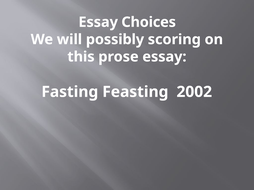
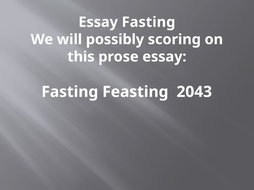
Choices: Choices -> Fasting (149, 22)
2002: 2002 -> 2043 (194, 92)
